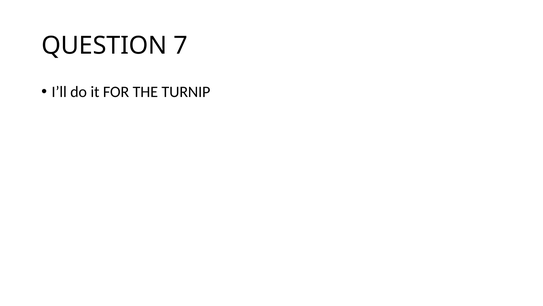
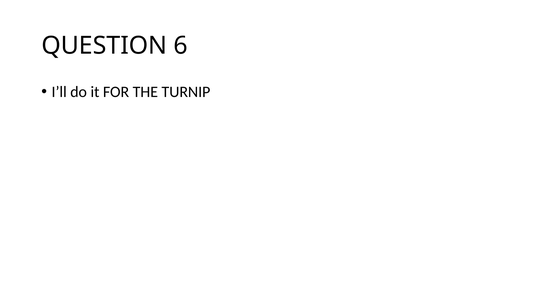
7: 7 -> 6 (181, 46)
